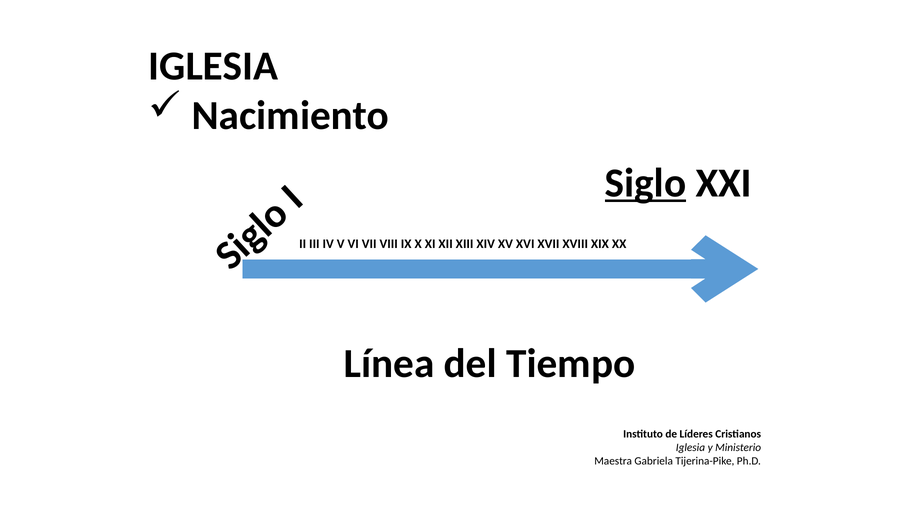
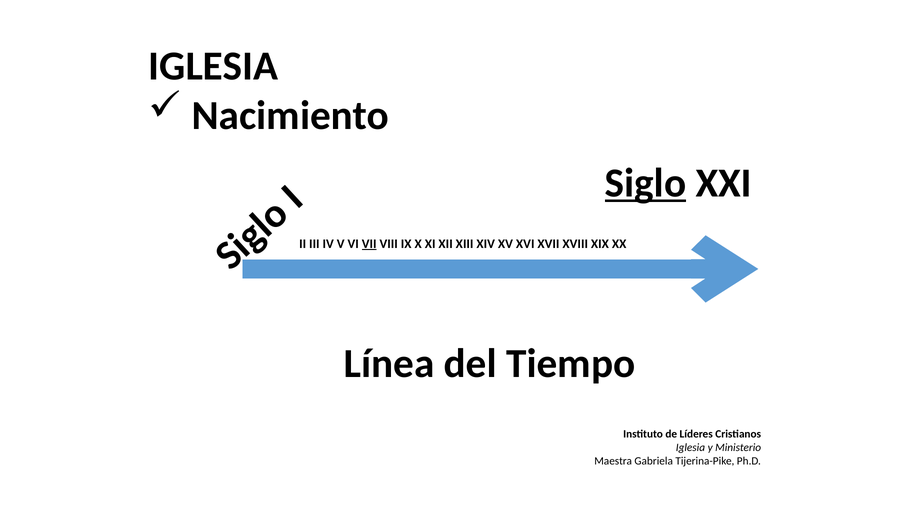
VII underline: none -> present (369, 244)
